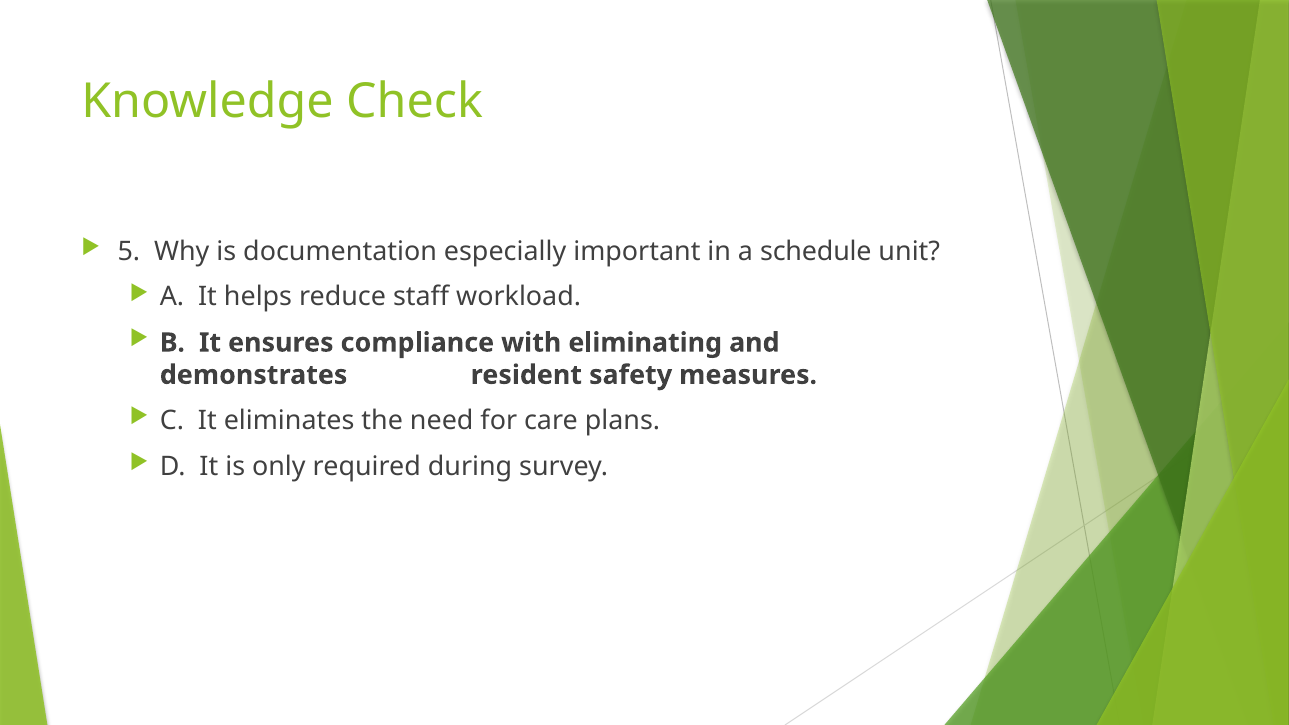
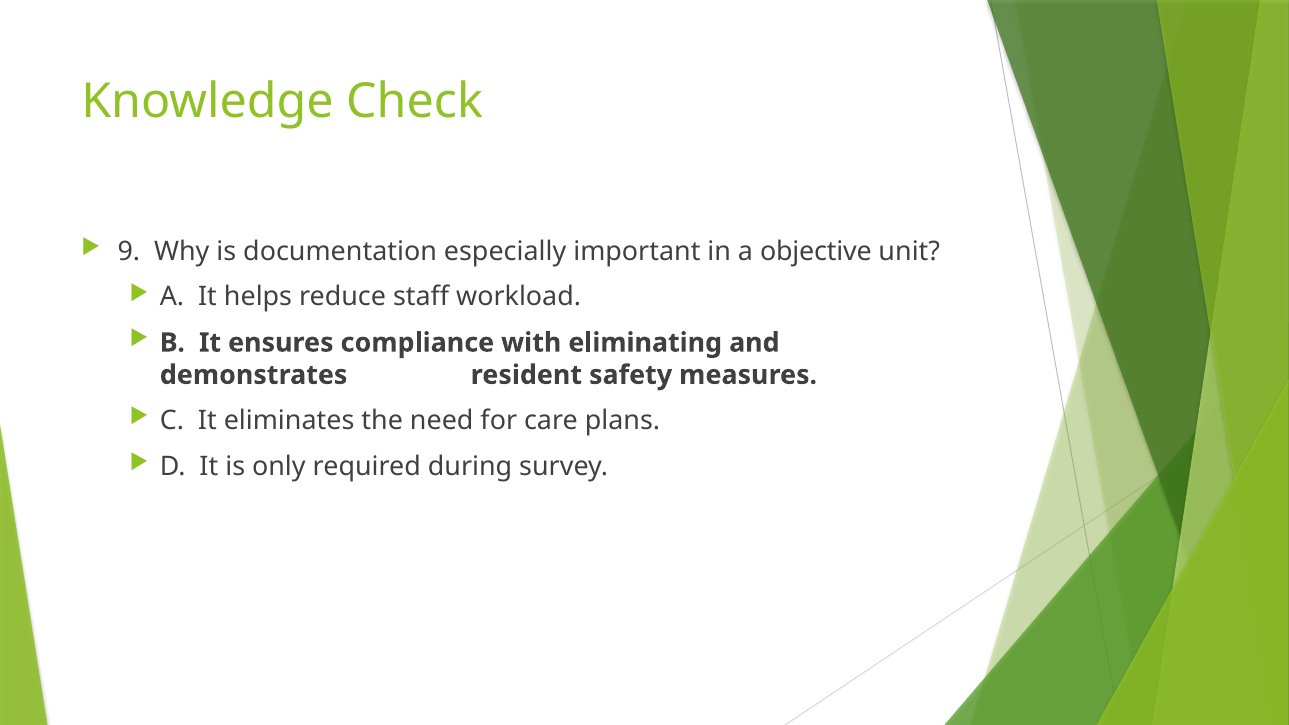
5: 5 -> 9 (129, 251)
schedule: schedule -> objective (816, 251)
